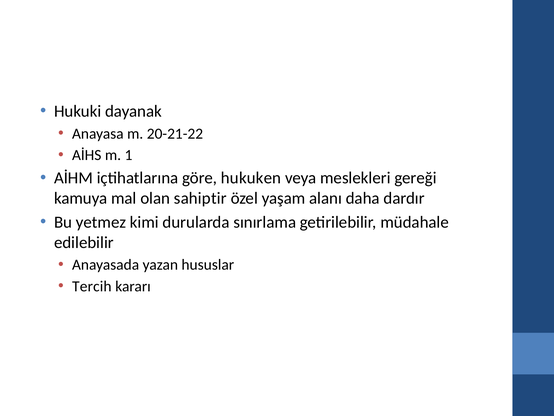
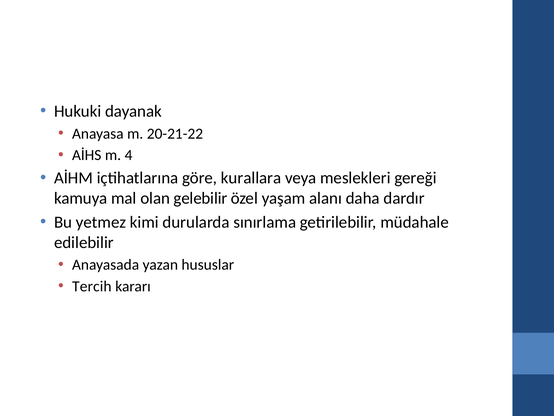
1: 1 -> 4 (128, 155)
hukuken: hukuken -> kurallara (251, 178)
sahiptir: sahiptir -> gelebilir (200, 198)
